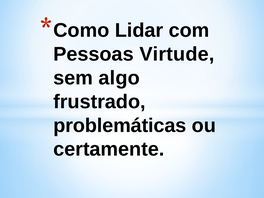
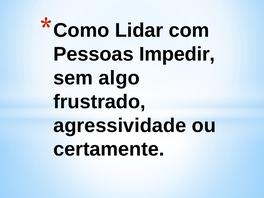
Virtude: Virtude -> Impedir (177, 54)
problemáticas: problemáticas -> agressividade (120, 125)
